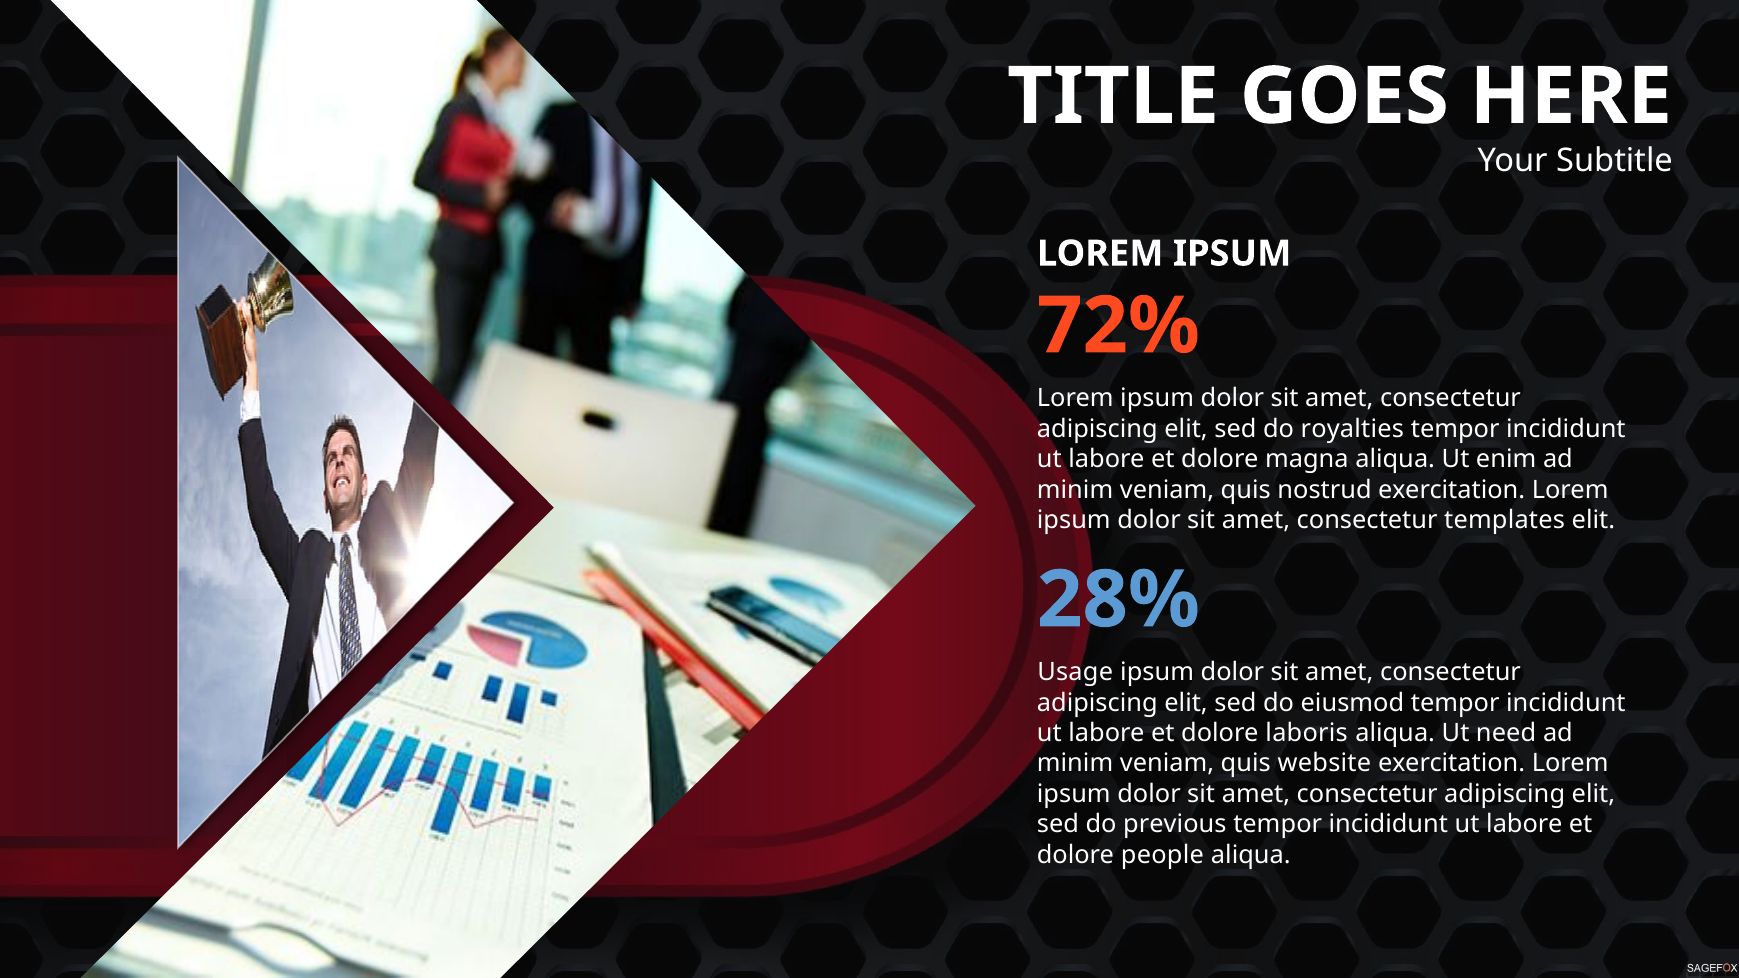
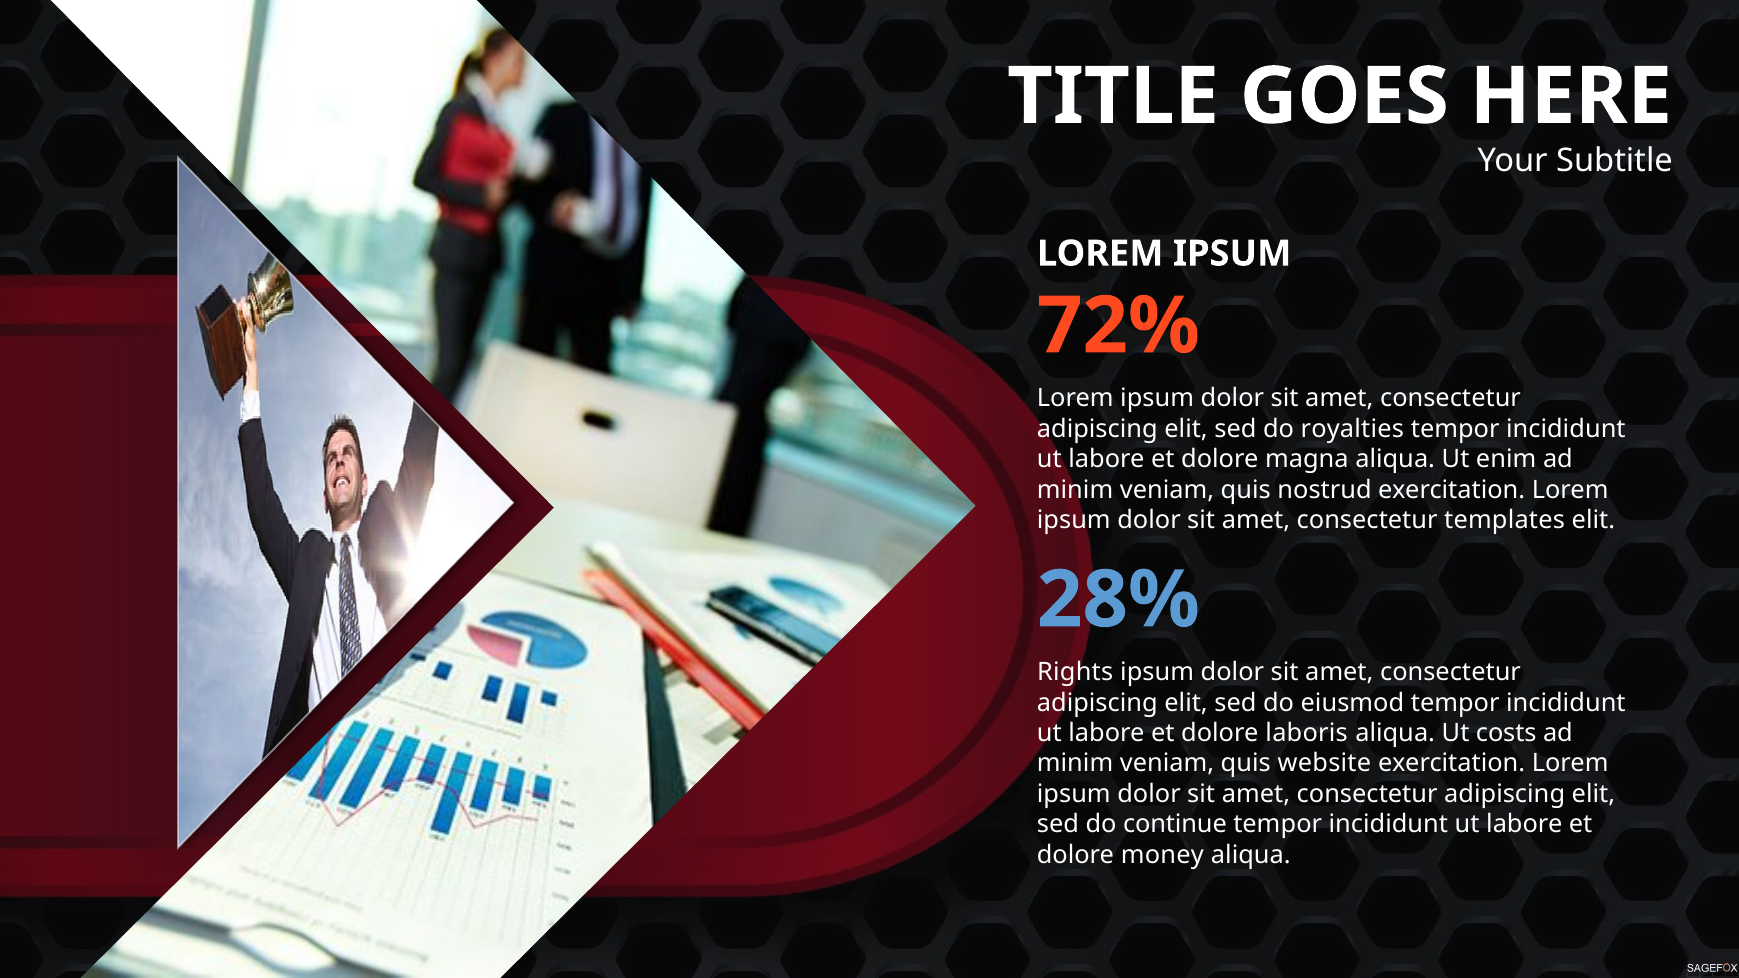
Usage: Usage -> Rights (1075, 672)
need: need -> costs (1506, 733)
previous: previous -> continue (1175, 825)
people: people -> money (1162, 855)
